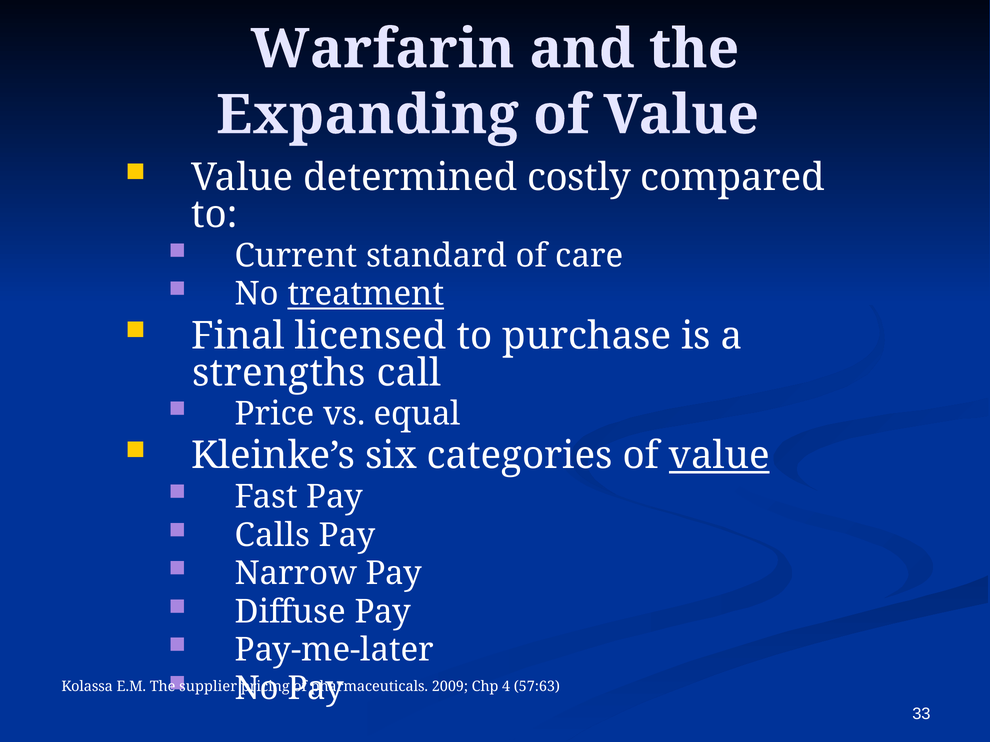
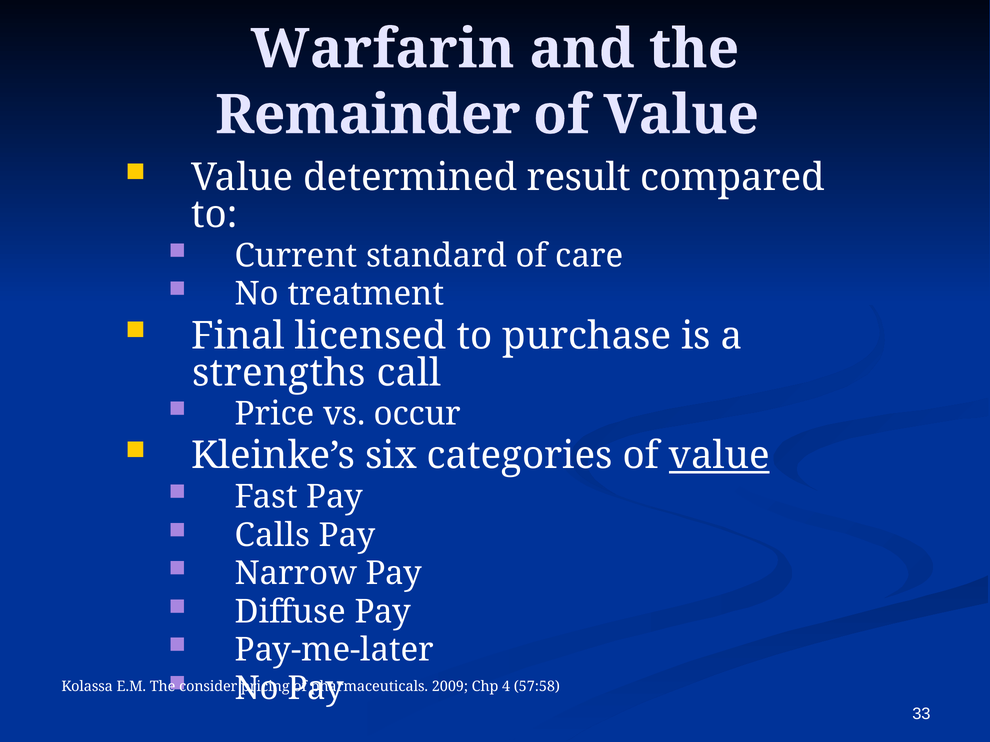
Expanding: Expanding -> Remainder (368, 115)
costly: costly -> result (579, 178)
treatment underline: present -> none (366, 294)
equal: equal -> occur (417, 414)
supplier: supplier -> consider (208, 687)
57:63: 57:63 -> 57:58 (537, 687)
